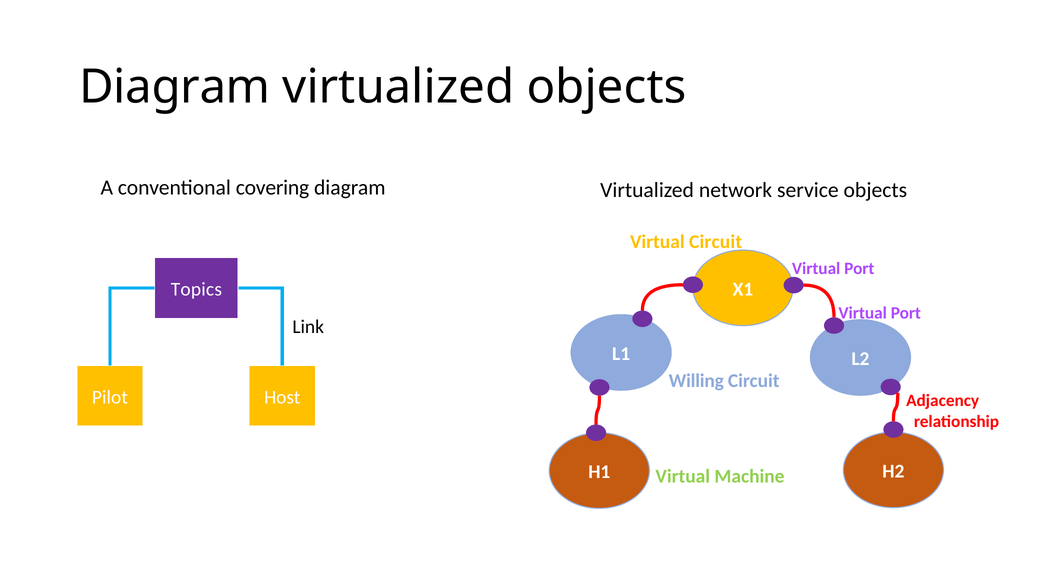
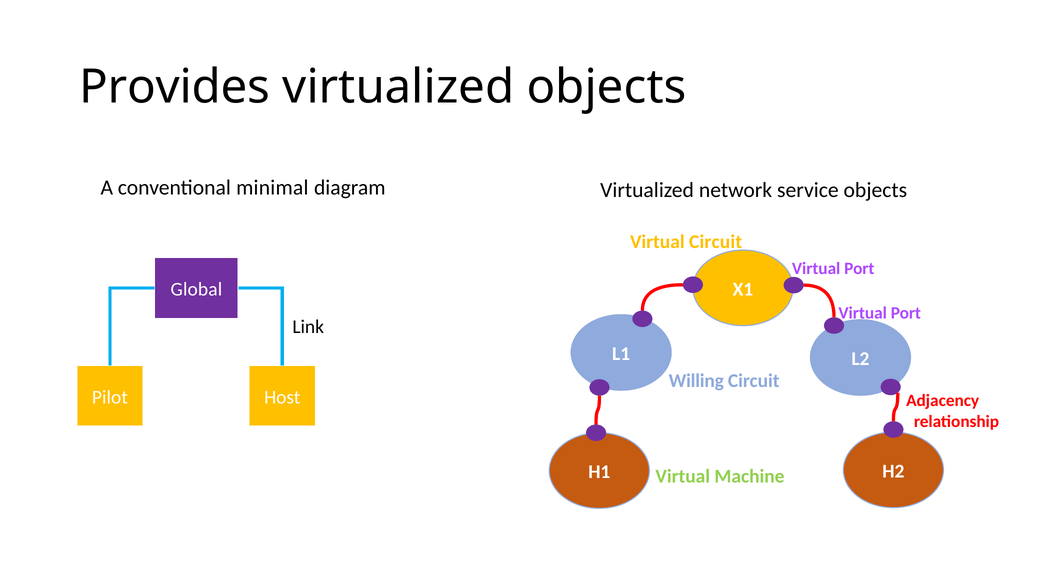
Diagram: Diagram -> Provides (175, 87)
covering: covering -> minimal (272, 188)
Topics: Topics -> Global (196, 290)
